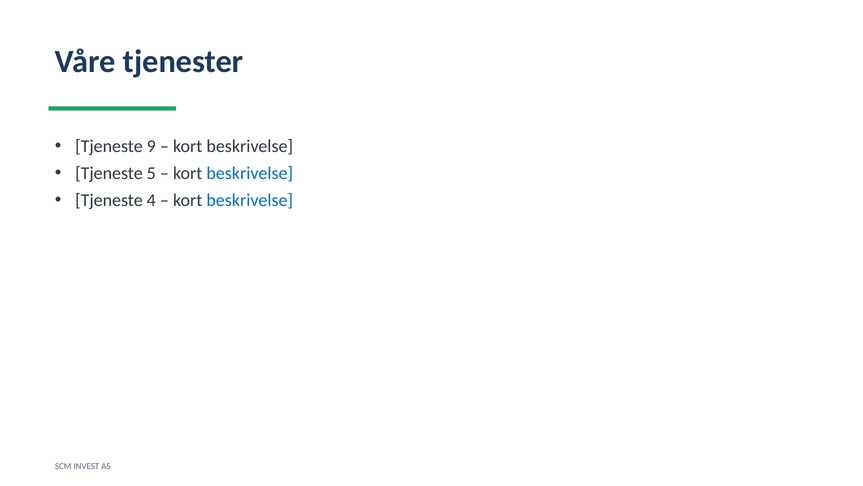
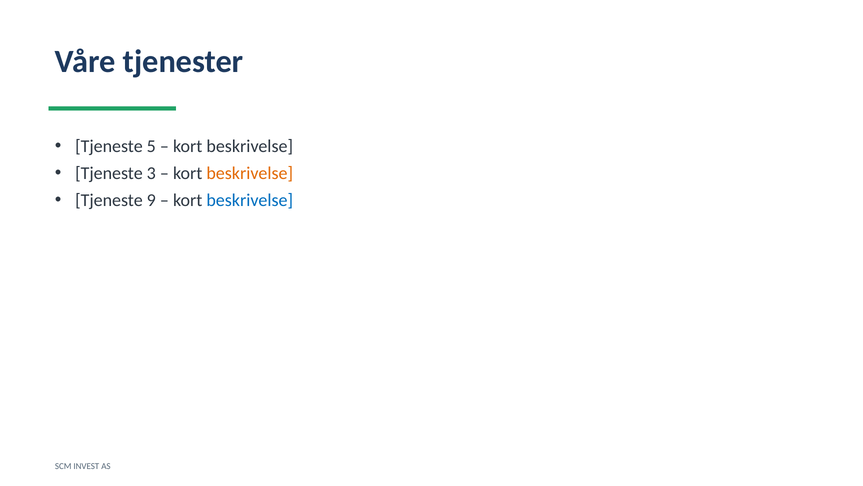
9: 9 -> 5 (151, 146)
5: 5 -> 3 (151, 173)
beskrivelse colour: blue -> orange (250, 173)
4: 4 -> 9 (151, 200)
